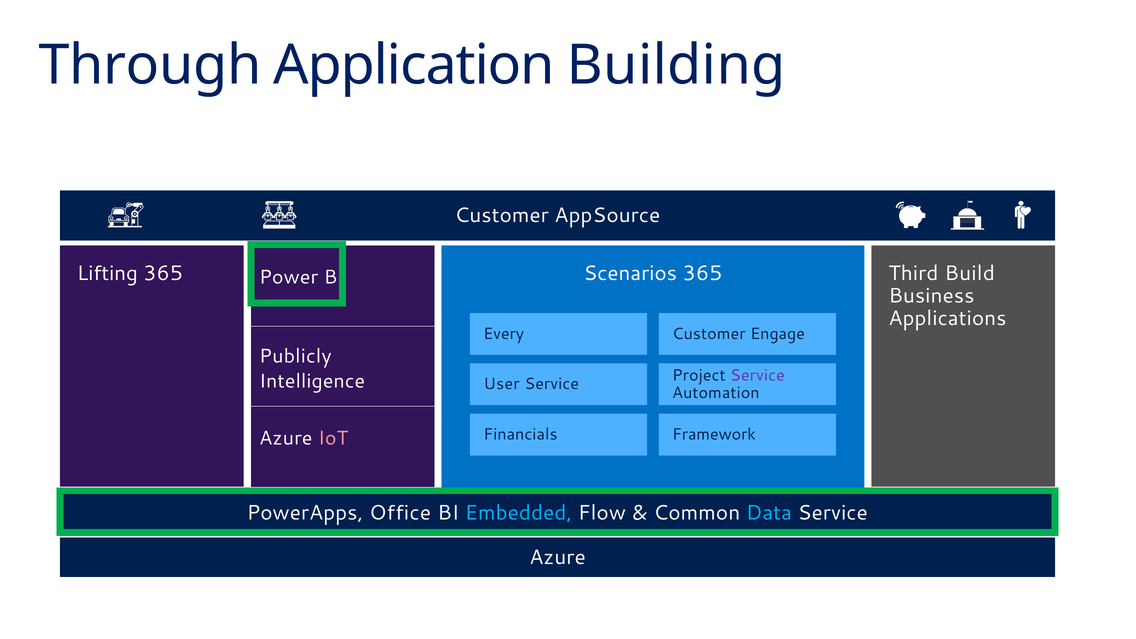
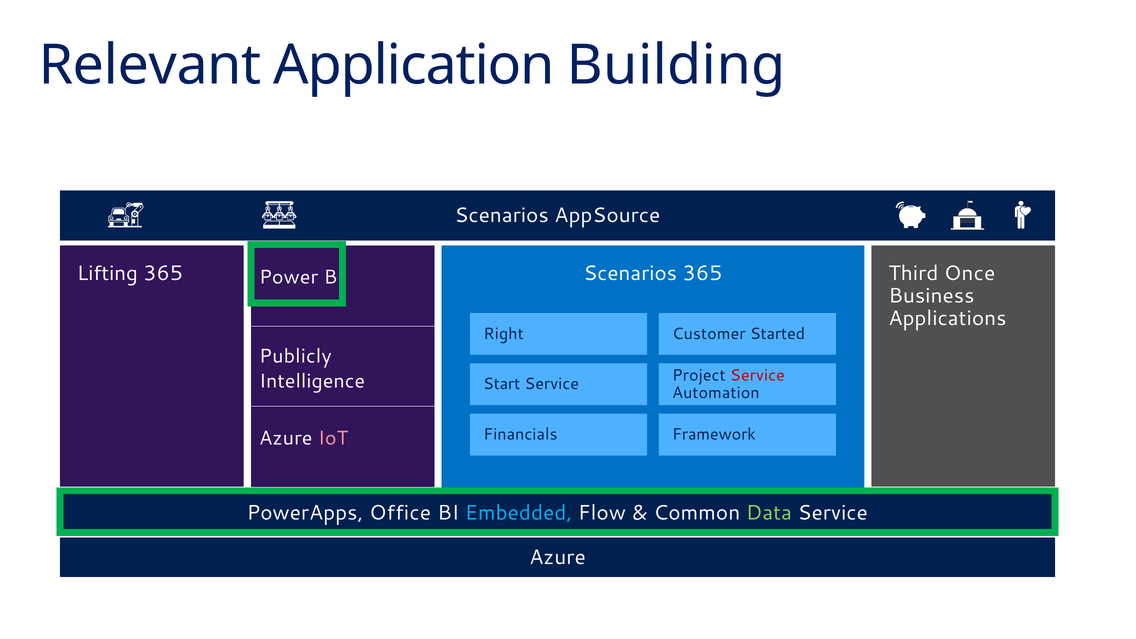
Through: Through -> Relevant (150, 65)
Customer: Customer -> Scenarios (502, 215)
Build: Build -> Once (970, 273)
Every: Every -> Right (504, 334)
Engage: Engage -> Started (778, 334)
Service colour: purple -> red (757, 375)
User: User -> Start (502, 384)
Data colour: light blue -> light green (769, 513)
